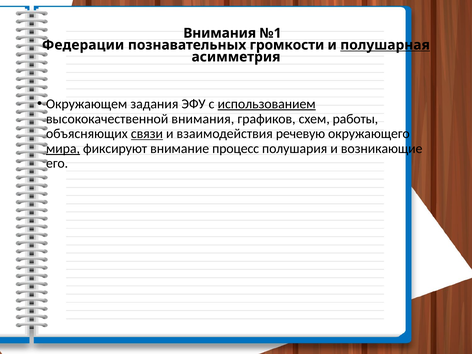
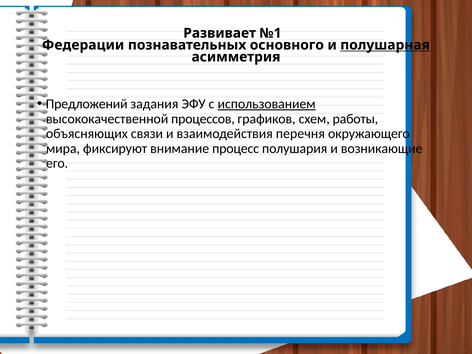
Внимания: Внимания -> Развивает (220, 33)
громкости: громкости -> основного (287, 45)
Окружающем: Окружающем -> Предложений (87, 104)
высококачественной внимания: внимания -> процессов (203, 119)
связи underline: present -> none (147, 134)
речевую: речевую -> перечня (300, 134)
мира underline: present -> none (63, 149)
